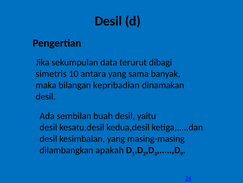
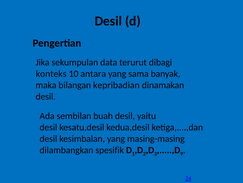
simetris: simetris -> konteks (51, 74)
apakah: apakah -> spesifik (110, 150)
